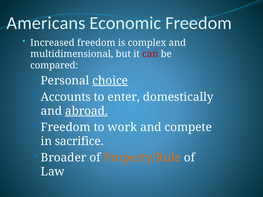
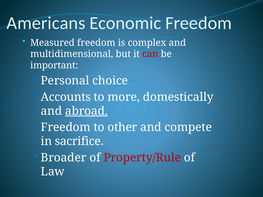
Increased: Increased -> Measured (52, 43)
compared: compared -> important (54, 66)
choice underline: present -> none (110, 81)
enter: enter -> more (124, 97)
work: work -> other (122, 127)
Property/Rule colour: orange -> red (142, 158)
